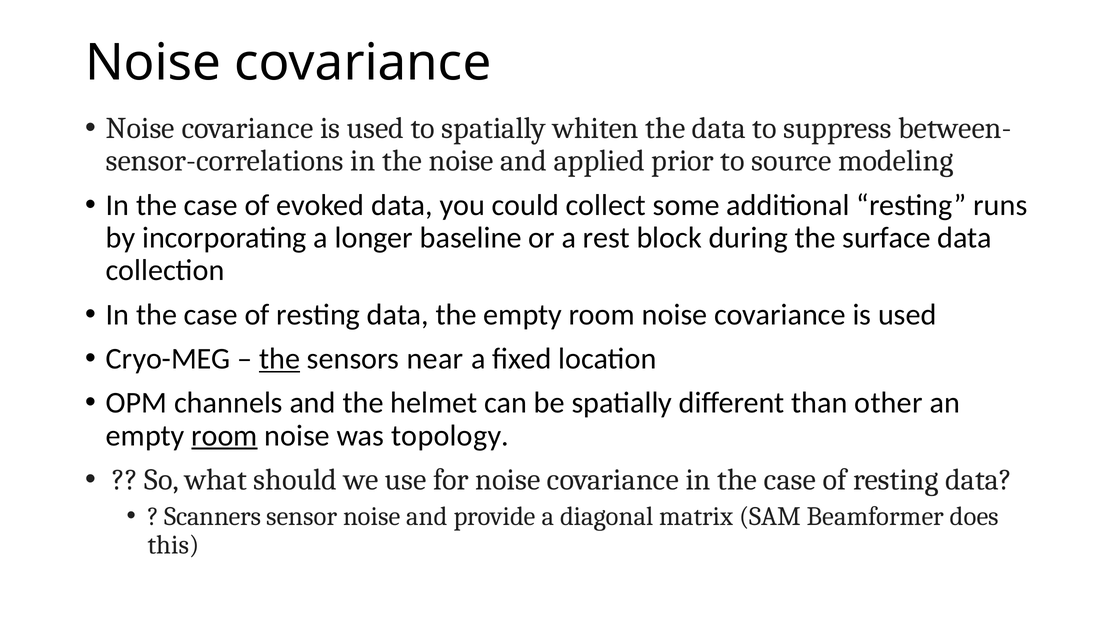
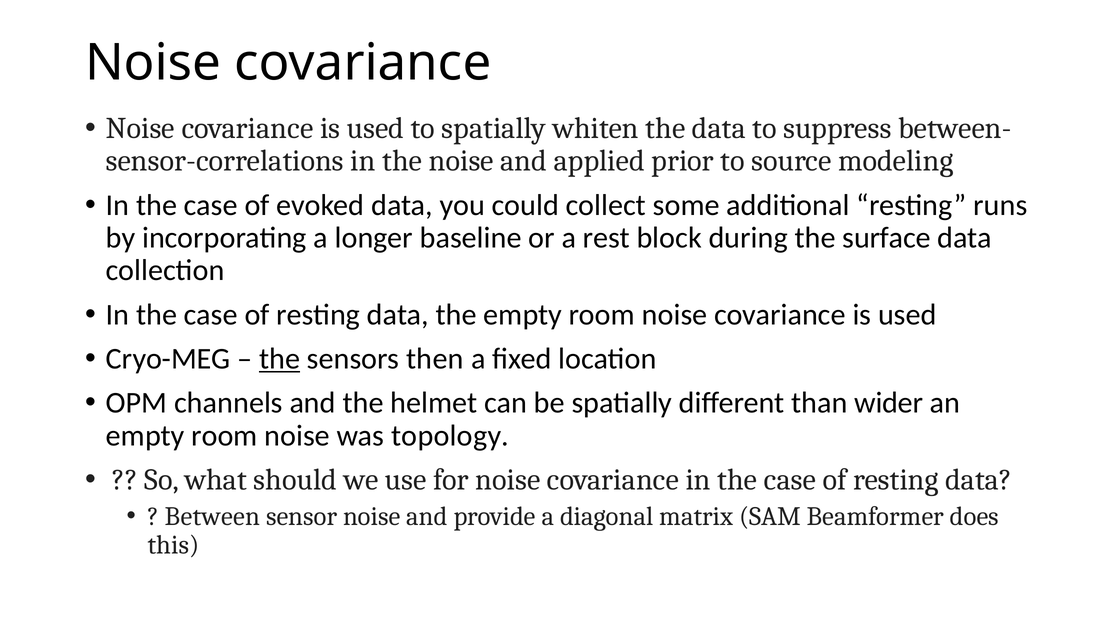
near: near -> then (435, 359)
other: other -> wider (889, 403)
room underline: present -> none (224, 436)
Scanners: Scanners -> Between (212, 516)
